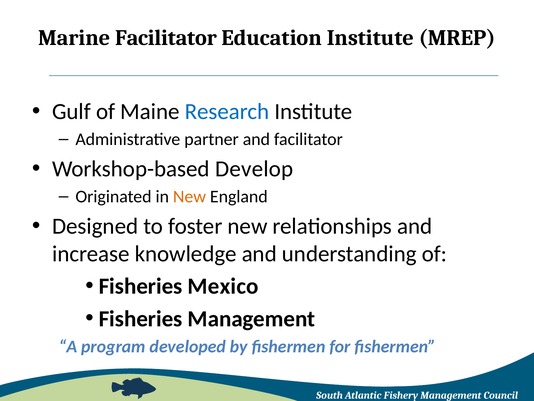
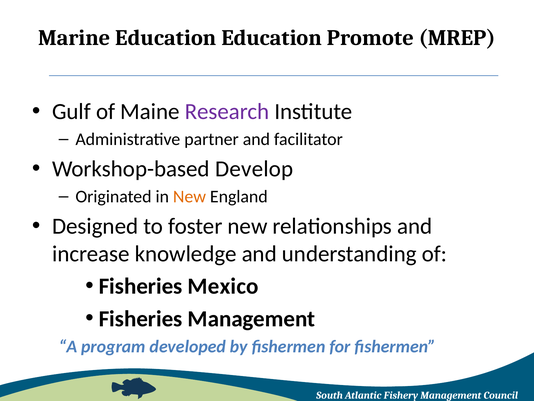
Marine Facilitator: Facilitator -> Education (166, 38)
Education Institute: Institute -> Promote (370, 38)
Research colour: blue -> purple (227, 112)
